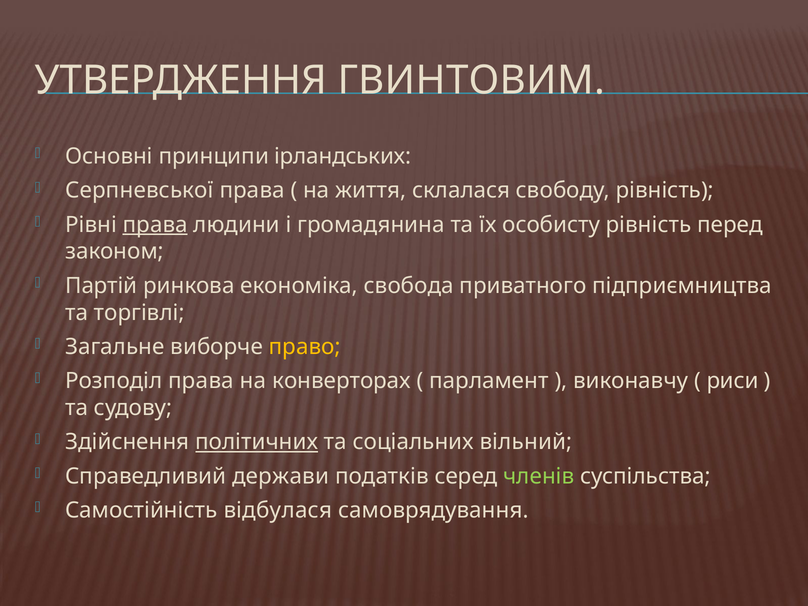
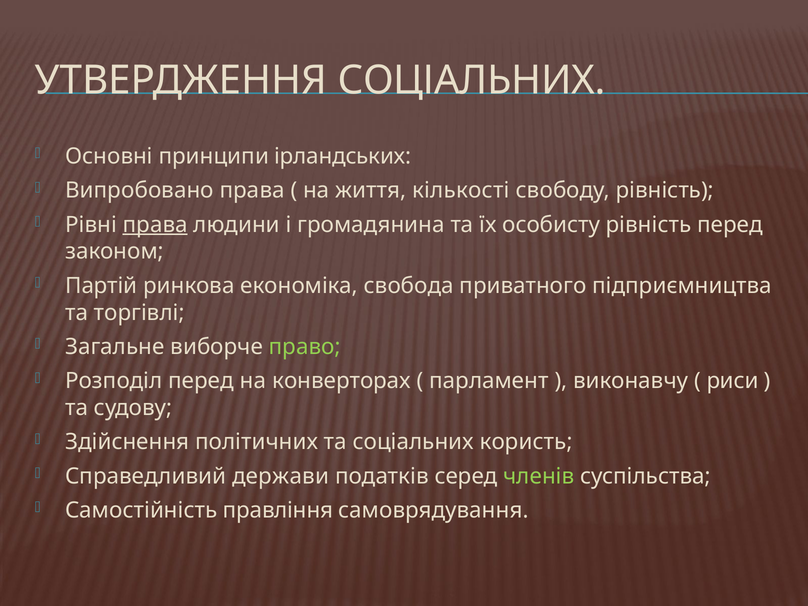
УТВЕРДЖЕННЯ ГВИНТОВИМ: ГВИНТОВИМ -> СОЦІАЛЬНИХ (472, 80)
Серпневської: Серпневської -> Випробовано (140, 190)
склалася: склалася -> кількості (461, 190)
право colour: yellow -> light green (305, 347)
Розподіл права: права -> перед (201, 381)
політичних underline: present -> none (257, 442)
вільний: вільний -> користь (526, 442)
відбулася: відбулася -> правління (278, 510)
